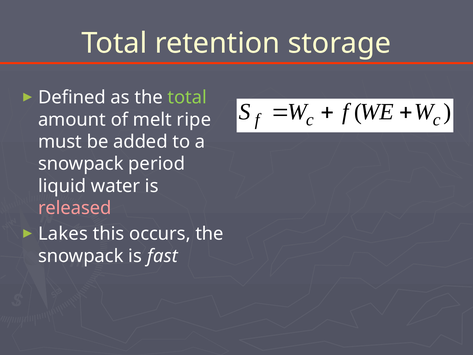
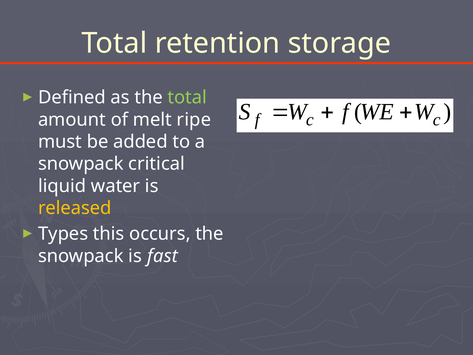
period: period -> critical (157, 164)
released colour: pink -> yellow (75, 208)
Lakes: Lakes -> Types (63, 234)
